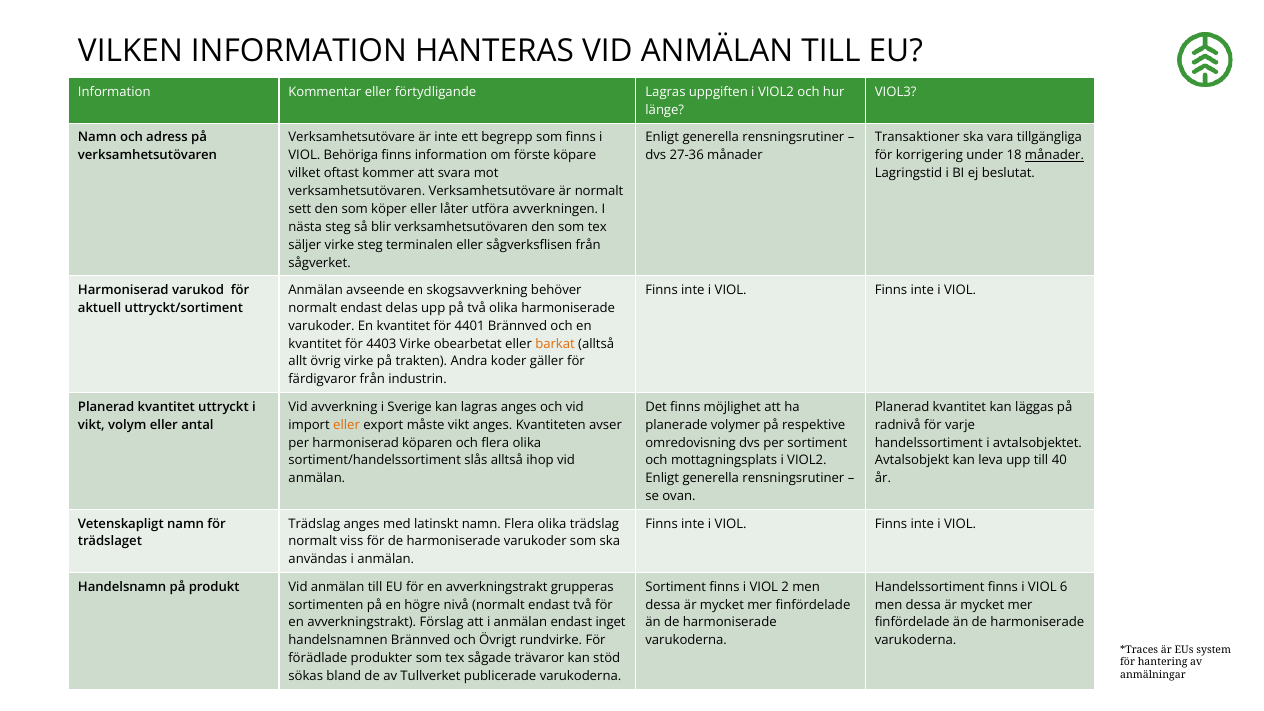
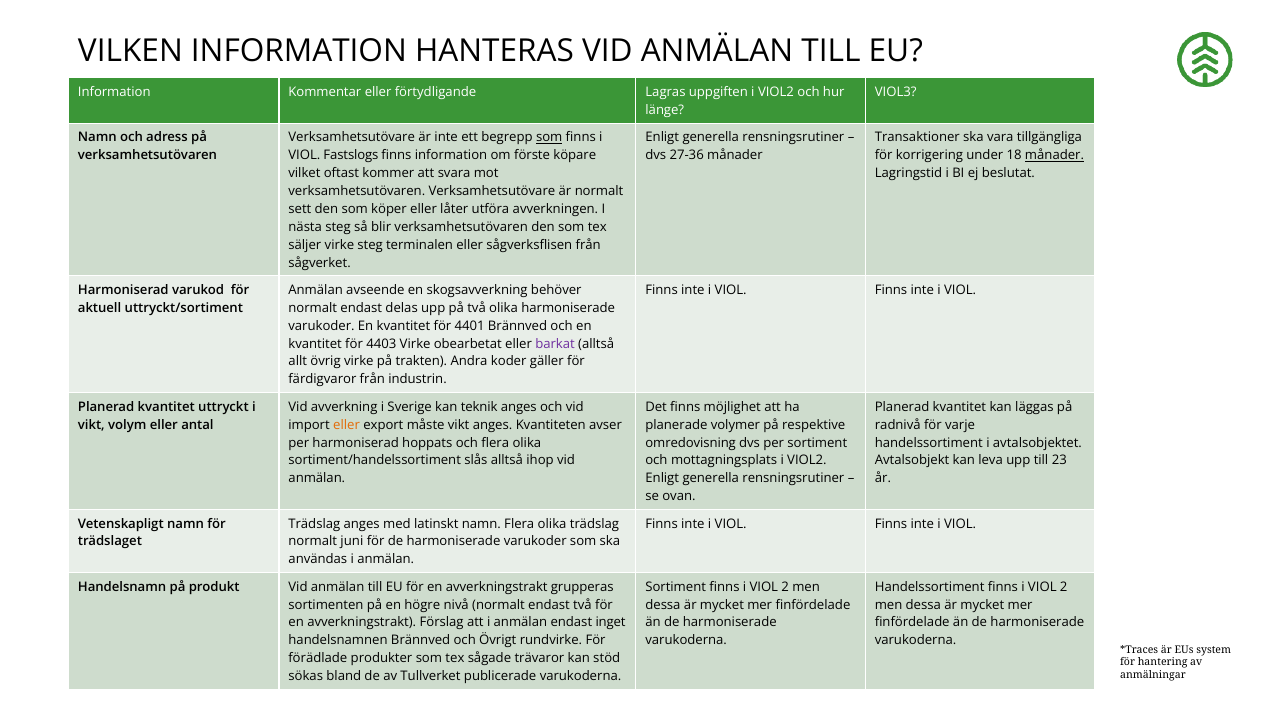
som underline: none -> present (549, 138)
Behöriga: Behöriga -> Fastslogs (351, 155)
barkat colour: orange -> purple (555, 344)
kan lagras: lagras -> teknik (479, 407)
köparen: köparen -> hoppats (427, 443)
40: 40 -> 23 (1059, 461)
viss: viss -> juni (352, 542)
6: 6 -> 2 (1064, 587)
